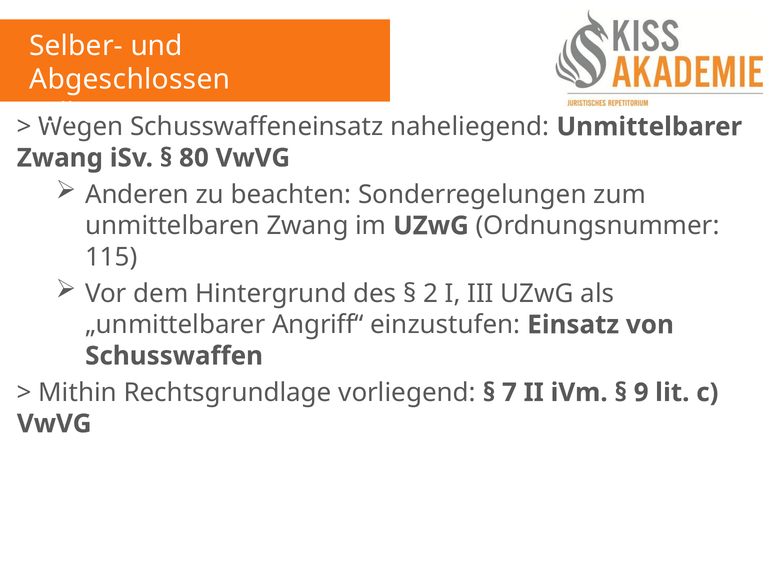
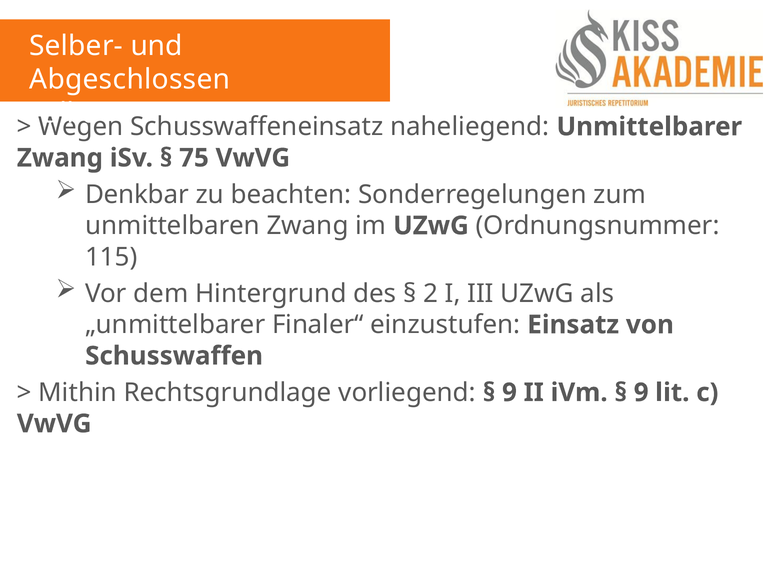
80: 80 -> 75 (194, 158)
Anderen: Anderen -> Denkbar (137, 195)
Angriff“: Angriff“ -> Finaler“ (318, 325)
7: 7 -> 9 (509, 393)
